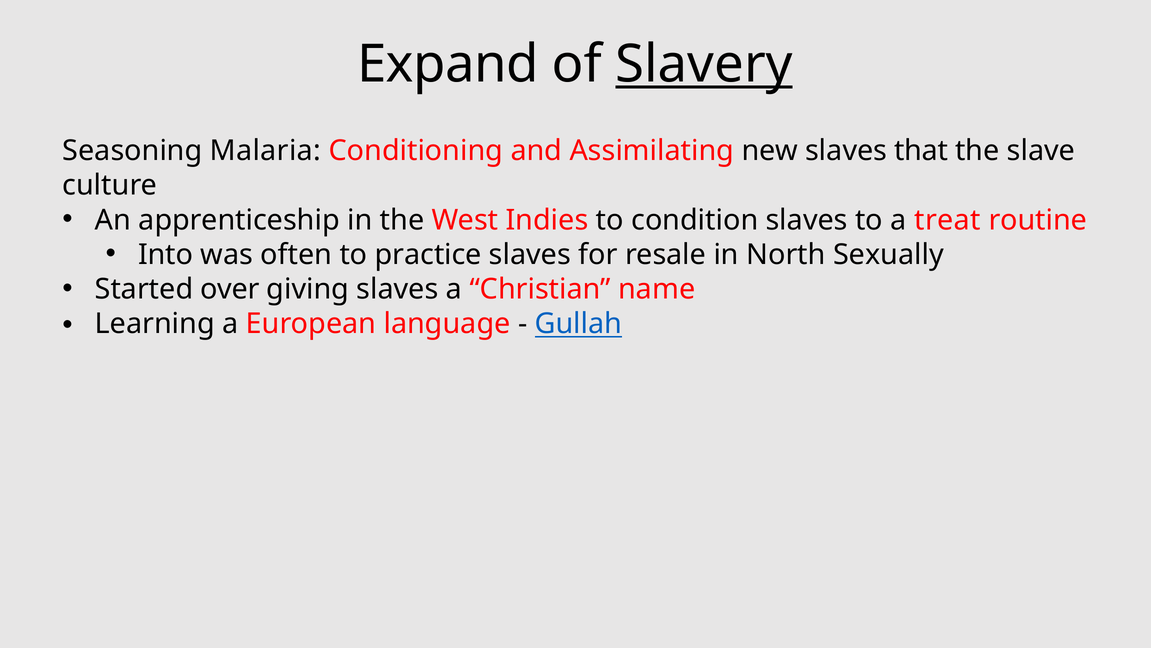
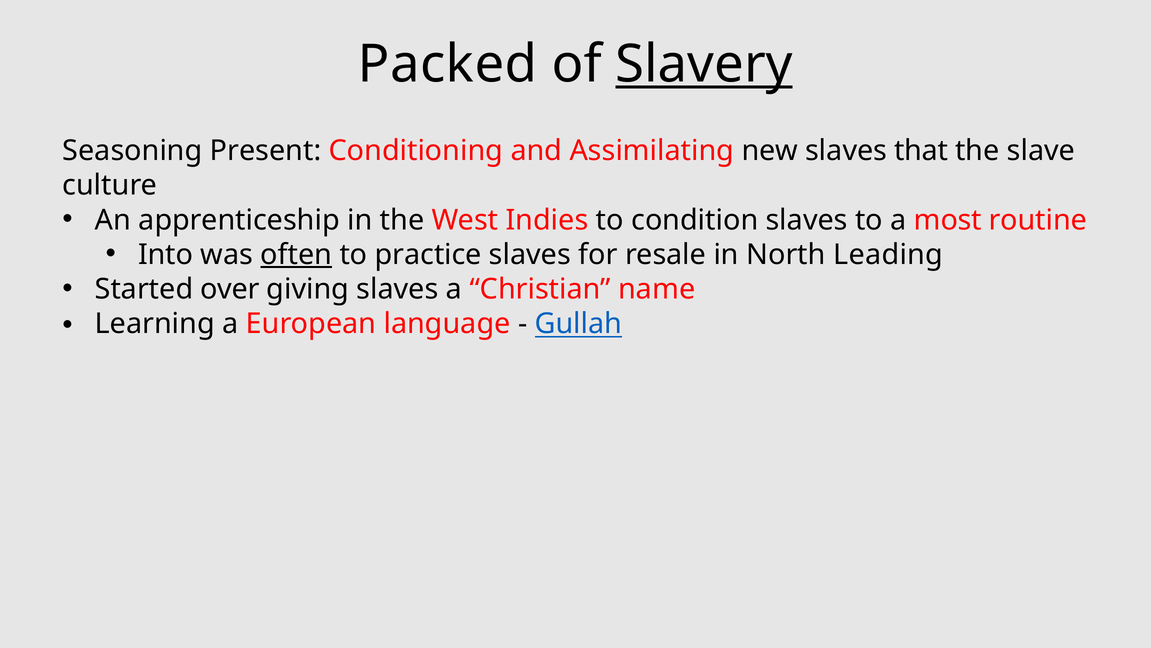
Expand: Expand -> Packed (447, 64)
Malaria: Malaria -> Present (266, 151)
treat: treat -> most (948, 220)
often underline: none -> present (296, 254)
Sexually: Sexually -> Leading (888, 254)
